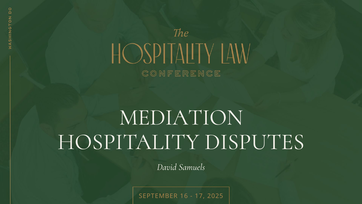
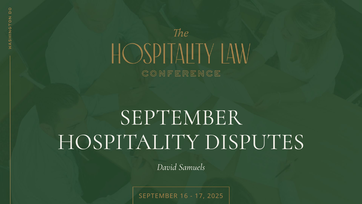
MEDIATION: MEDIATION -> SEPTEMBER (181, 117)
